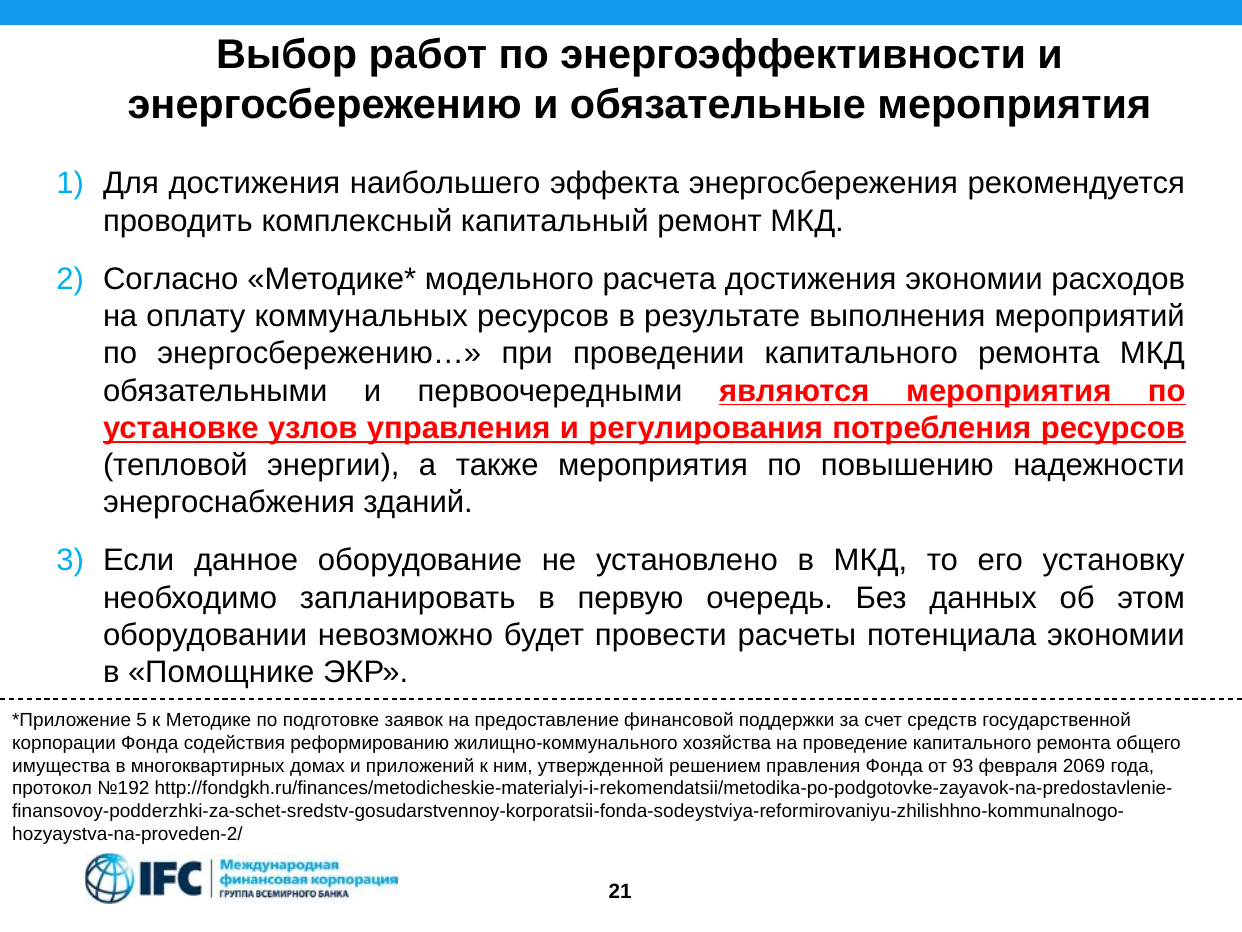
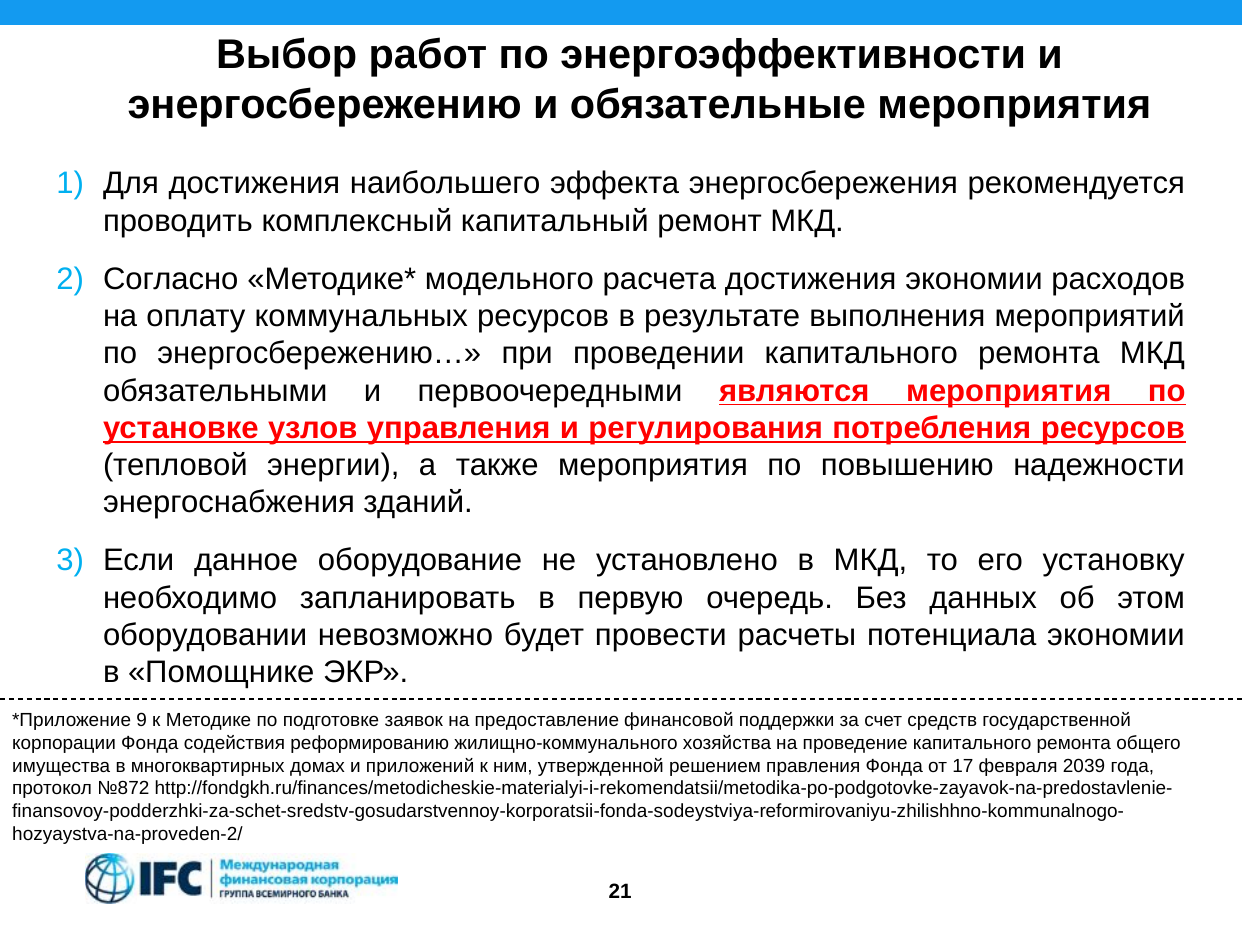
5: 5 -> 9 (142, 720)
93: 93 -> 17 (963, 765)
2069: 2069 -> 2039 (1084, 765)
№192: №192 -> №872 (123, 788)
